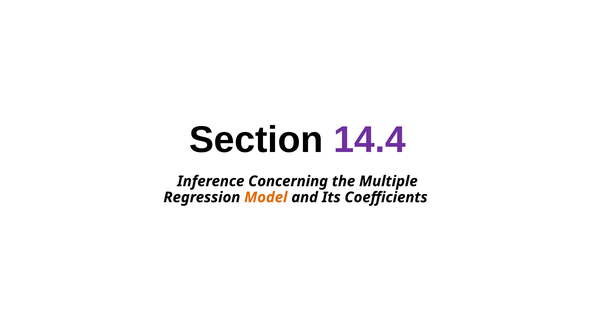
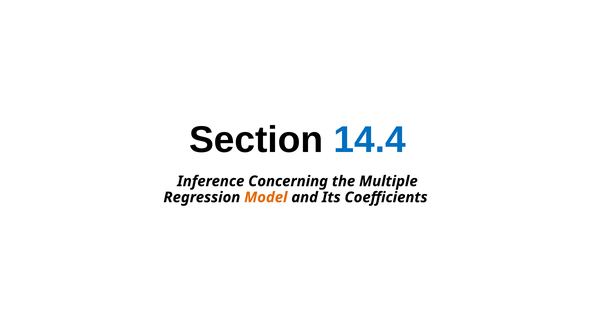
14.4 colour: purple -> blue (370, 140)
